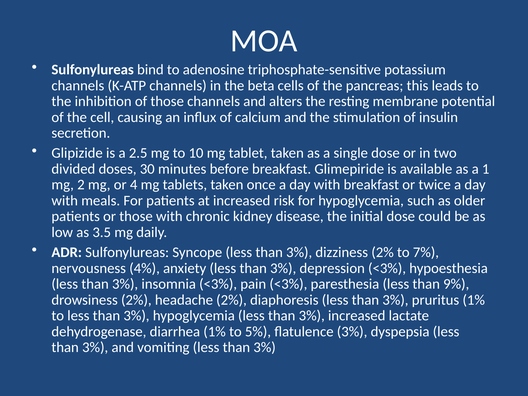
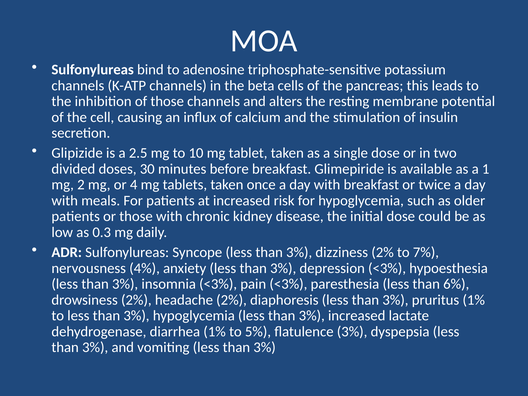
3.5: 3.5 -> 0.3 (102, 232)
9%: 9% -> 6% (456, 284)
